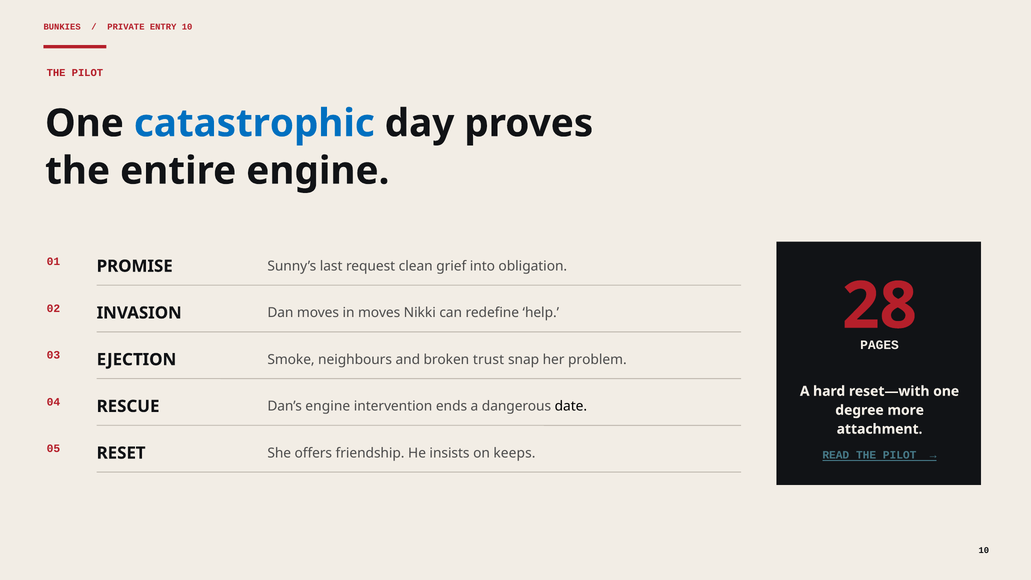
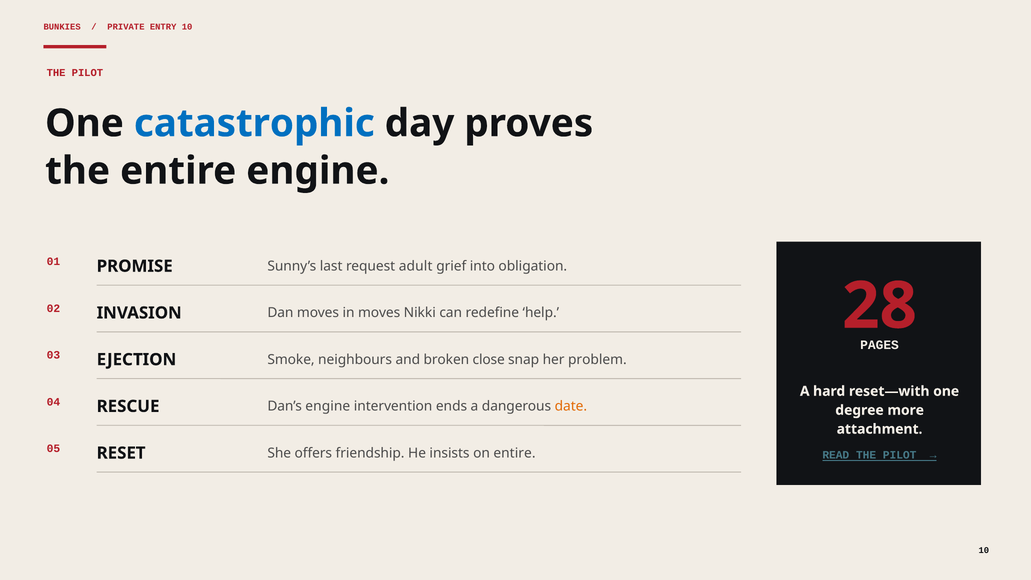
clean: clean -> adult (416, 266)
trust: trust -> close (489, 360)
date colour: black -> orange (571, 406)
on keeps: keeps -> entire (514, 453)
